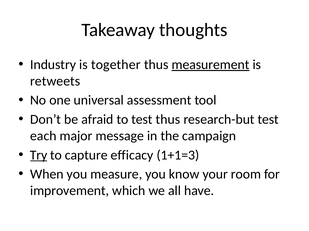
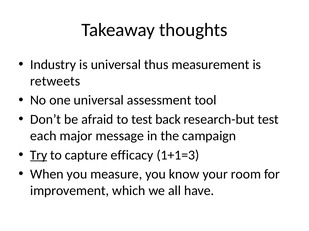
is together: together -> universal (116, 65)
measurement underline: present -> none (211, 65)
test thus: thus -> back (168, 120)
